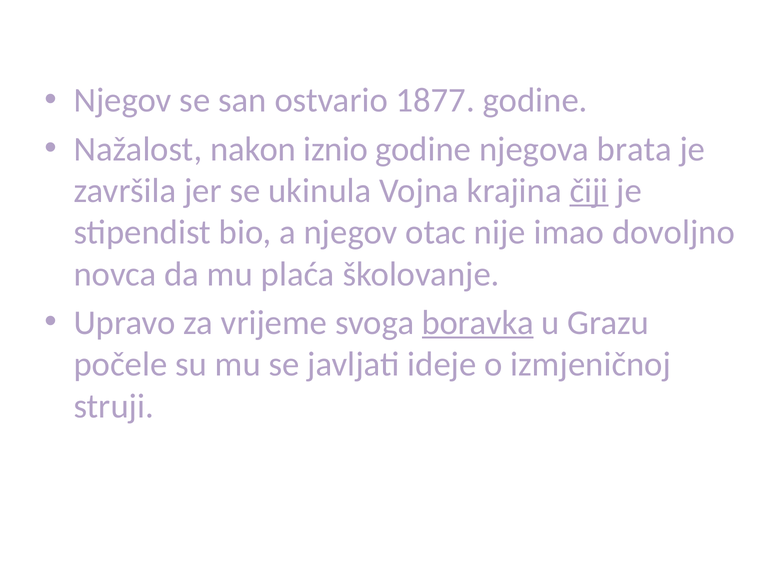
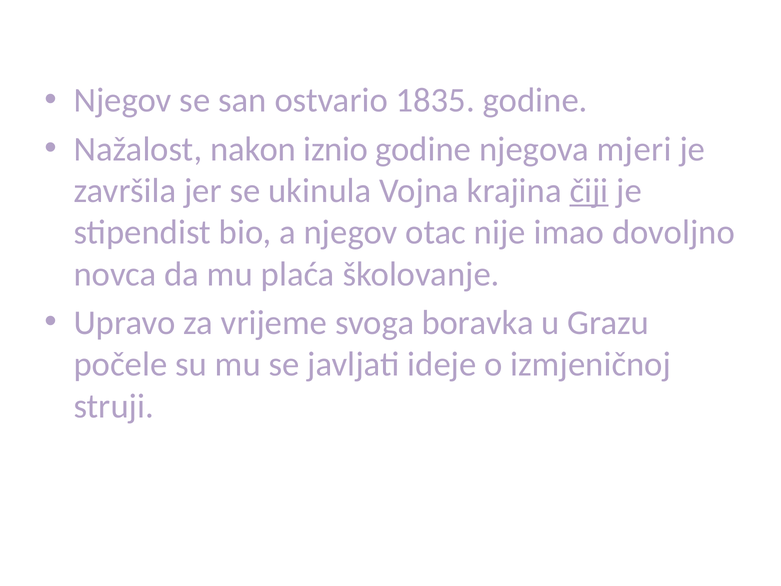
1877: 1877 -> 1835 (435, 100)
brata: brata -> mjeri (634, 149)
boravka underline: present -> none (478, 323)
